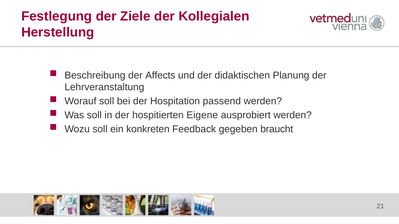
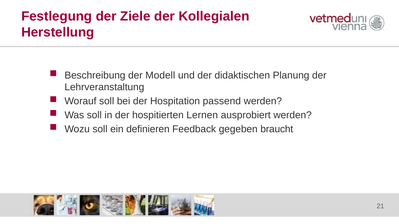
Affects: Affects -> Modell (160, 75)
Eigene: Eigene -> Lernen (202, 115)
konkreten: konkreten -> definieren (148, 129)
